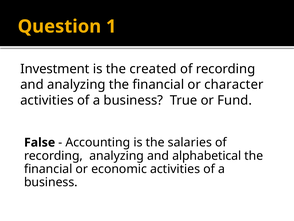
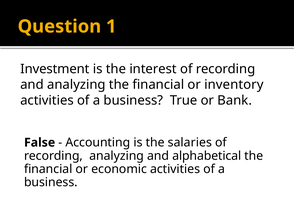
created: created -> interest (153, 69)
character: character -> inventory (234, 84)
Fund: Fund -> Bank (235, 100)
